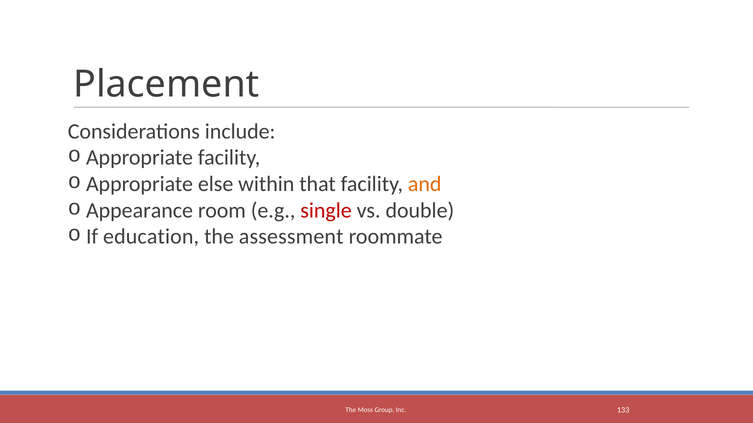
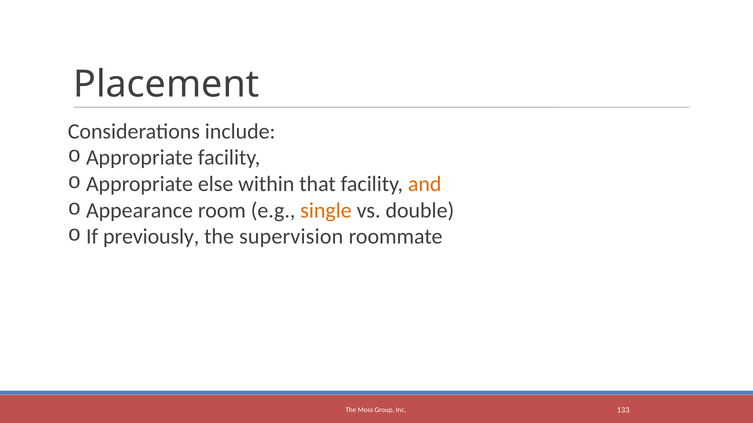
single colour: red -> orange (326, 211)
education: education -> previously (151, 237)
assessment: assessment -> supervision (291, 237)
